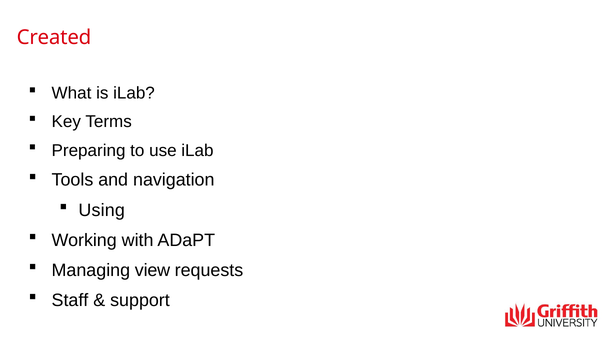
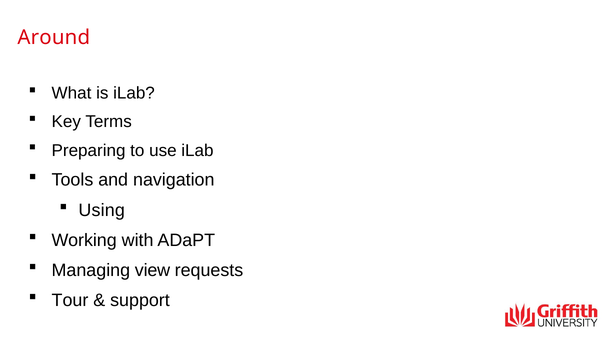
Created: Created -> Around (54, 37)
Staff: Staff -> Tour (70, 300)
